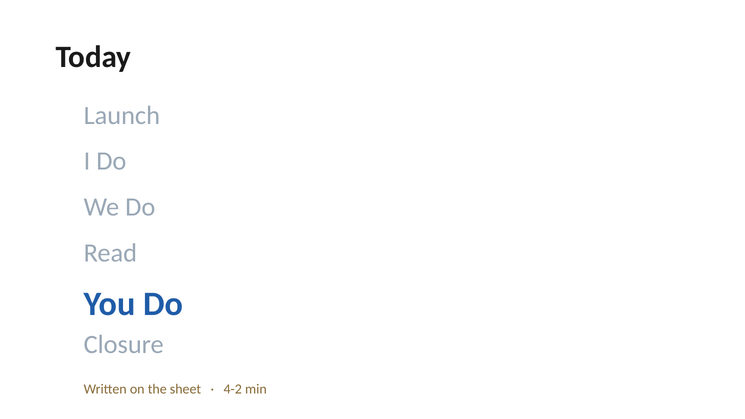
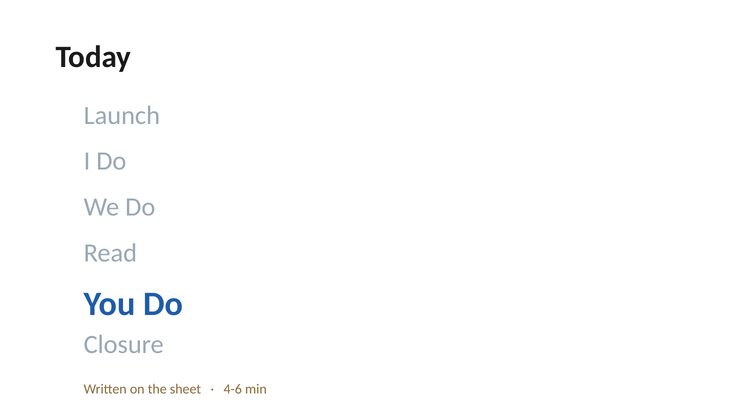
4-2: 4-2 -> 4-6 (233, 389)
